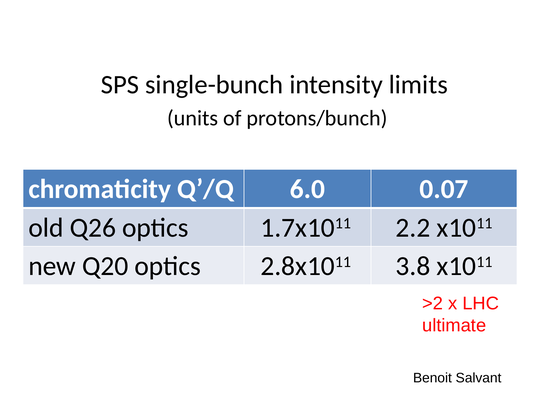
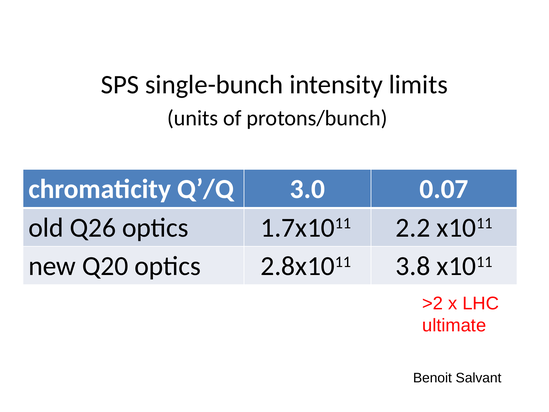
6.0: 6.0 -> 3.0 (308, 189)
